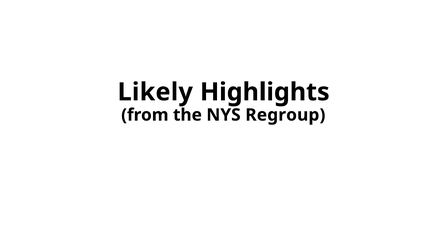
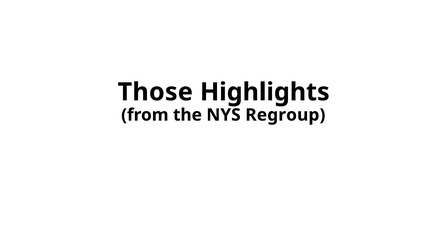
Likely: Likely -> Those (155, 92)
